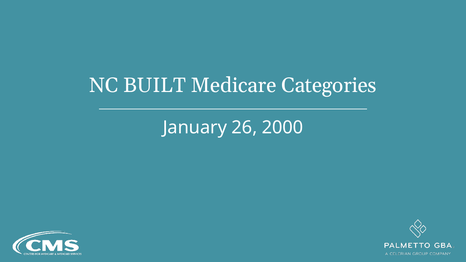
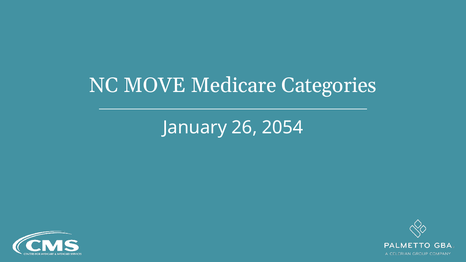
BUILT: BUILT -> MOVE (155, 85)
2000: 2000 -> 2054 (283, 128)
